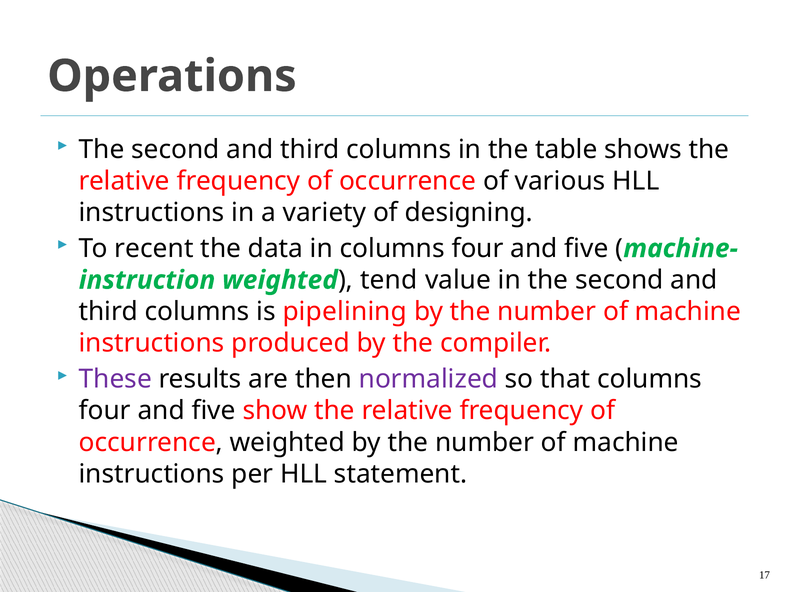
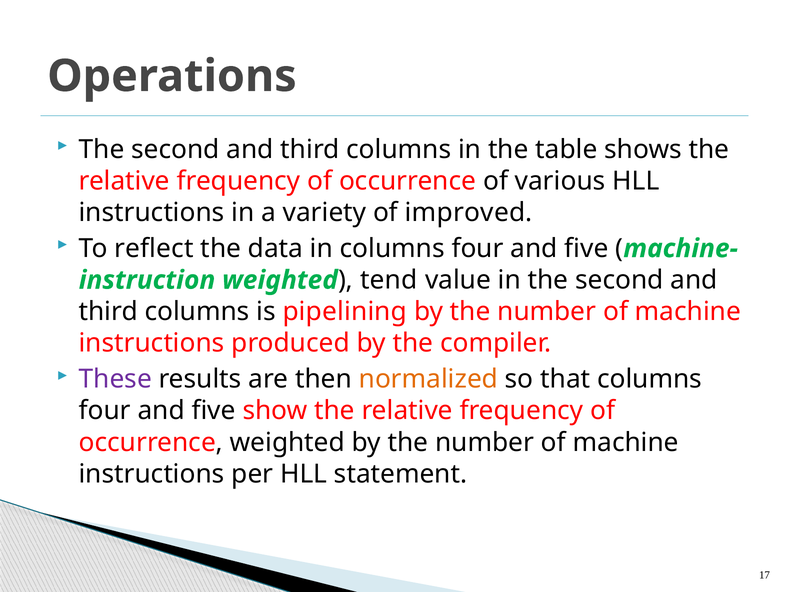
designing: designing -> improved (469, 212)
recent: recent -> reflect (154, 248)
normalized colour: purple -> orange (428, 379)
